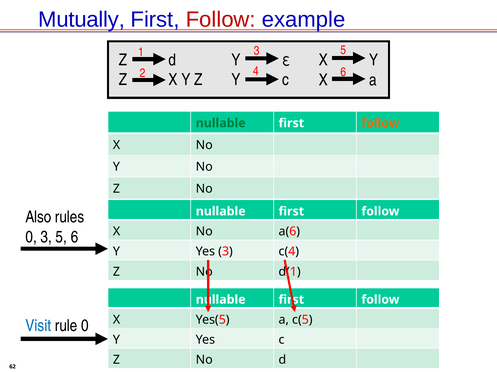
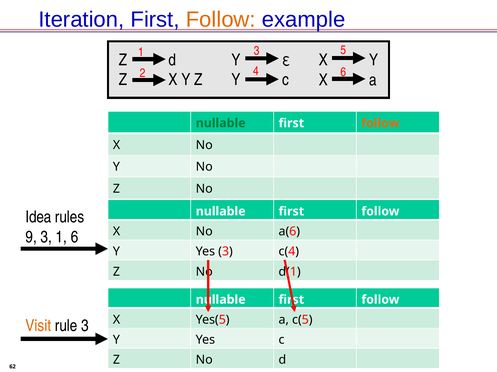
Mutually: Mutually -> Iteration (81, 19)
Follow colour: red -> orange (221, 19)
Also: Also -> Idea (38, 218)
0: 0 -> 9 (31, 237)
3 5: 5 -> 1 (61, 237)
Visit colour: blue -> orange (38, 326)
rule 0: 0 -> 3 (85, 326)
